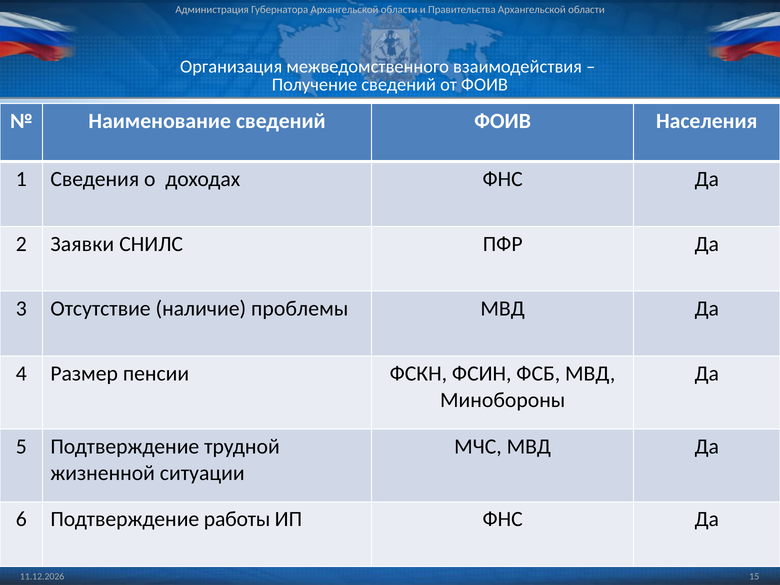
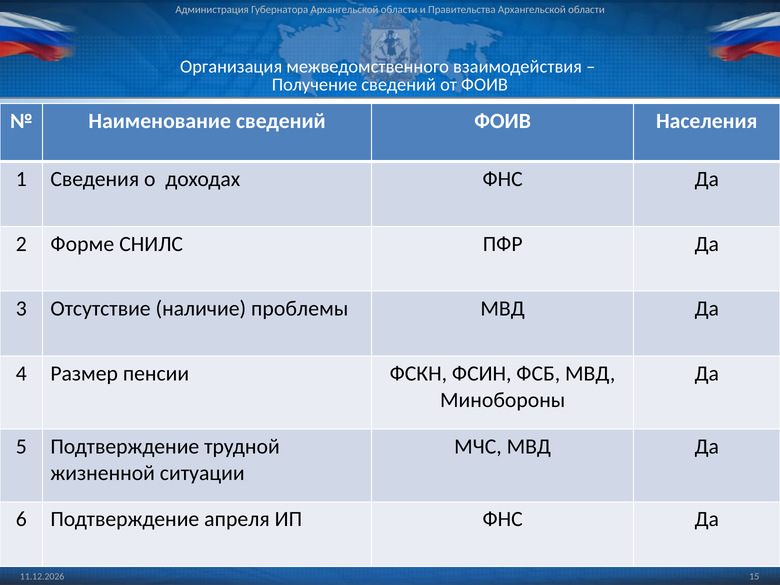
Заявки: Заявки -> Форме (82, 244)
работы: работы -> апреля (237, 519)
